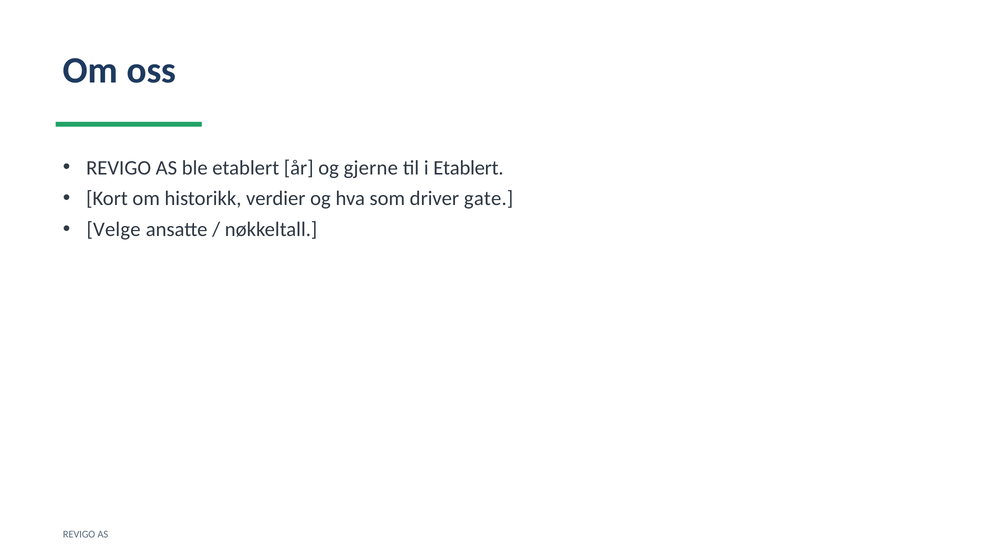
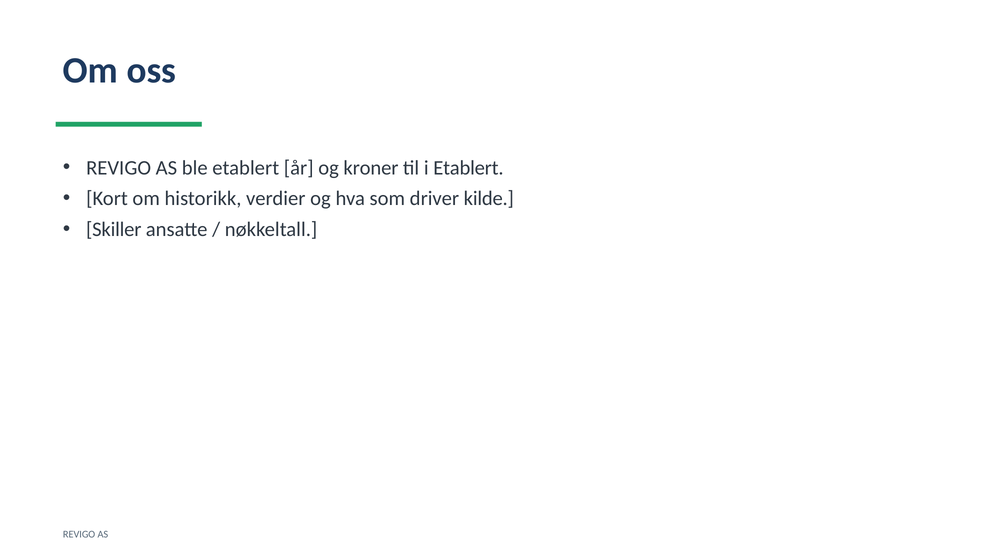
gjerne: gjerne -> kroner (371, 168)
gate: gate -> kilde (489, 199)
Velge: Velge -> Skiller (114, 230)
